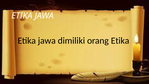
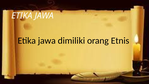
orang Etika: Etika -> Etnis (120, 41)
